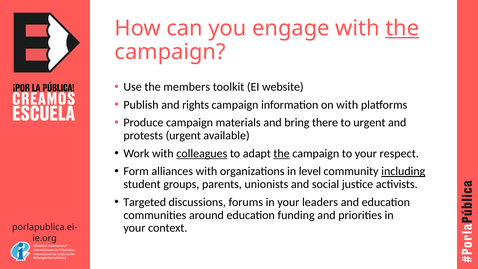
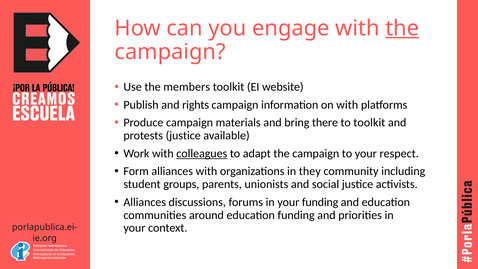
to urgent: urgent -> toolkit (369, 123)
protests urgent: urgent -> justice (183, 136)
the underline: present -> none (282, 153)
level: level -> they (310, 171)
including underline: present -> none (403, 171)
Targeted: Targeted -> Alliances (145, 202)
your leaders: leaders -> funding (320, 202)
